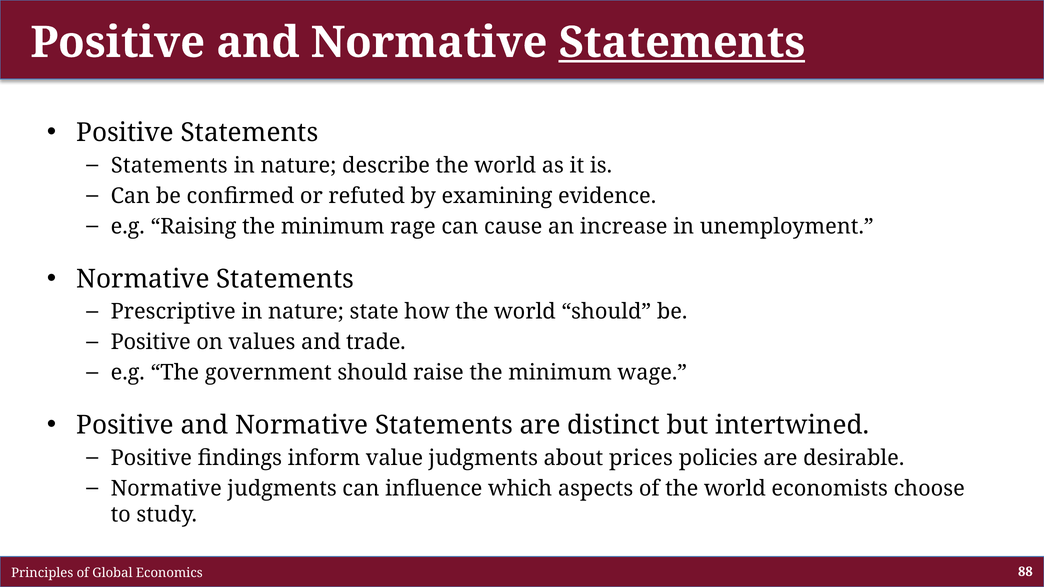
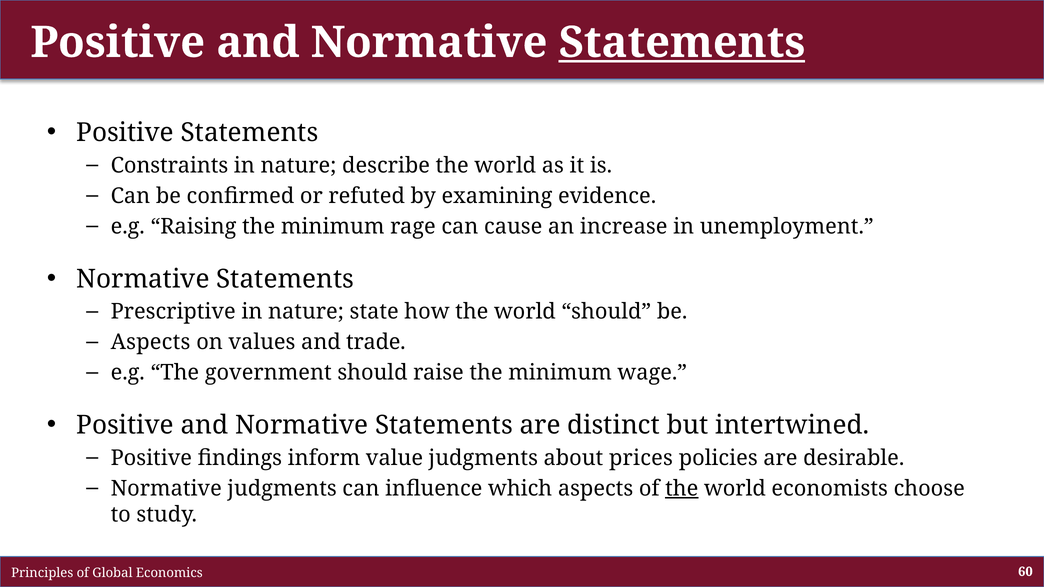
Statements: Statements -> Constraints (169, 166)
Positive: Positive -> Aspects (150, 342)
the underline: none -> present (682, 489)
88: 88 -> 60 (1025, 572)
